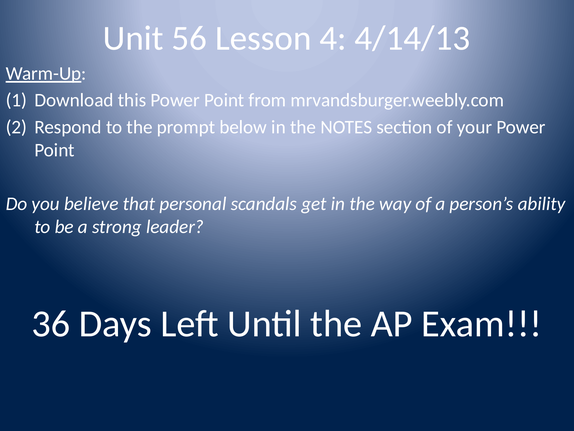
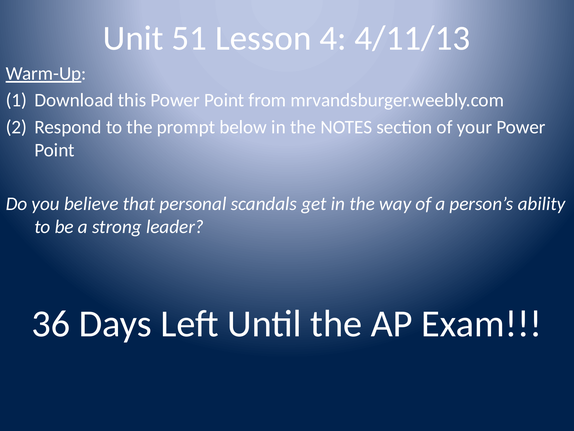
56: 56 -> 51 (189, 38)
4/14/13: 4/14/13 -> 4/11/13 (412, 38)
